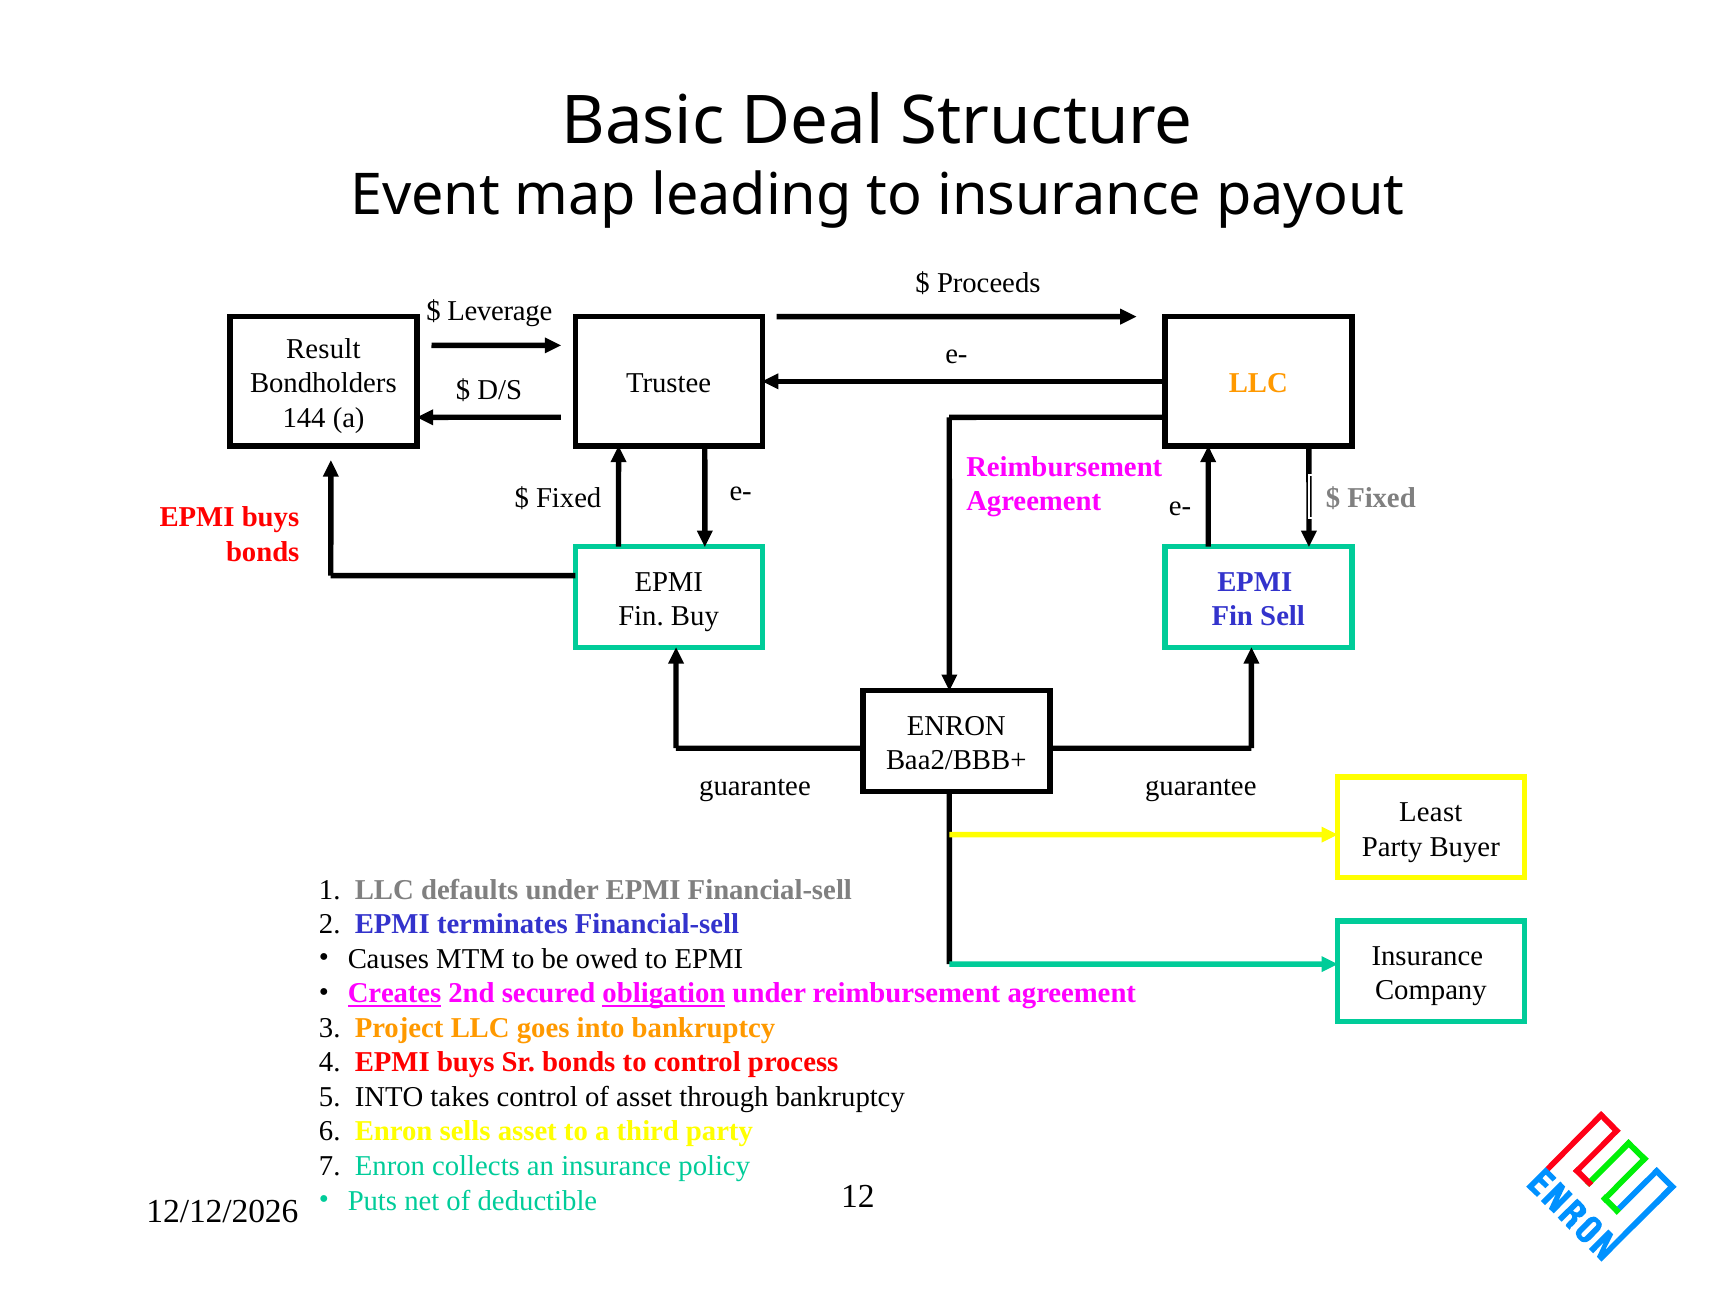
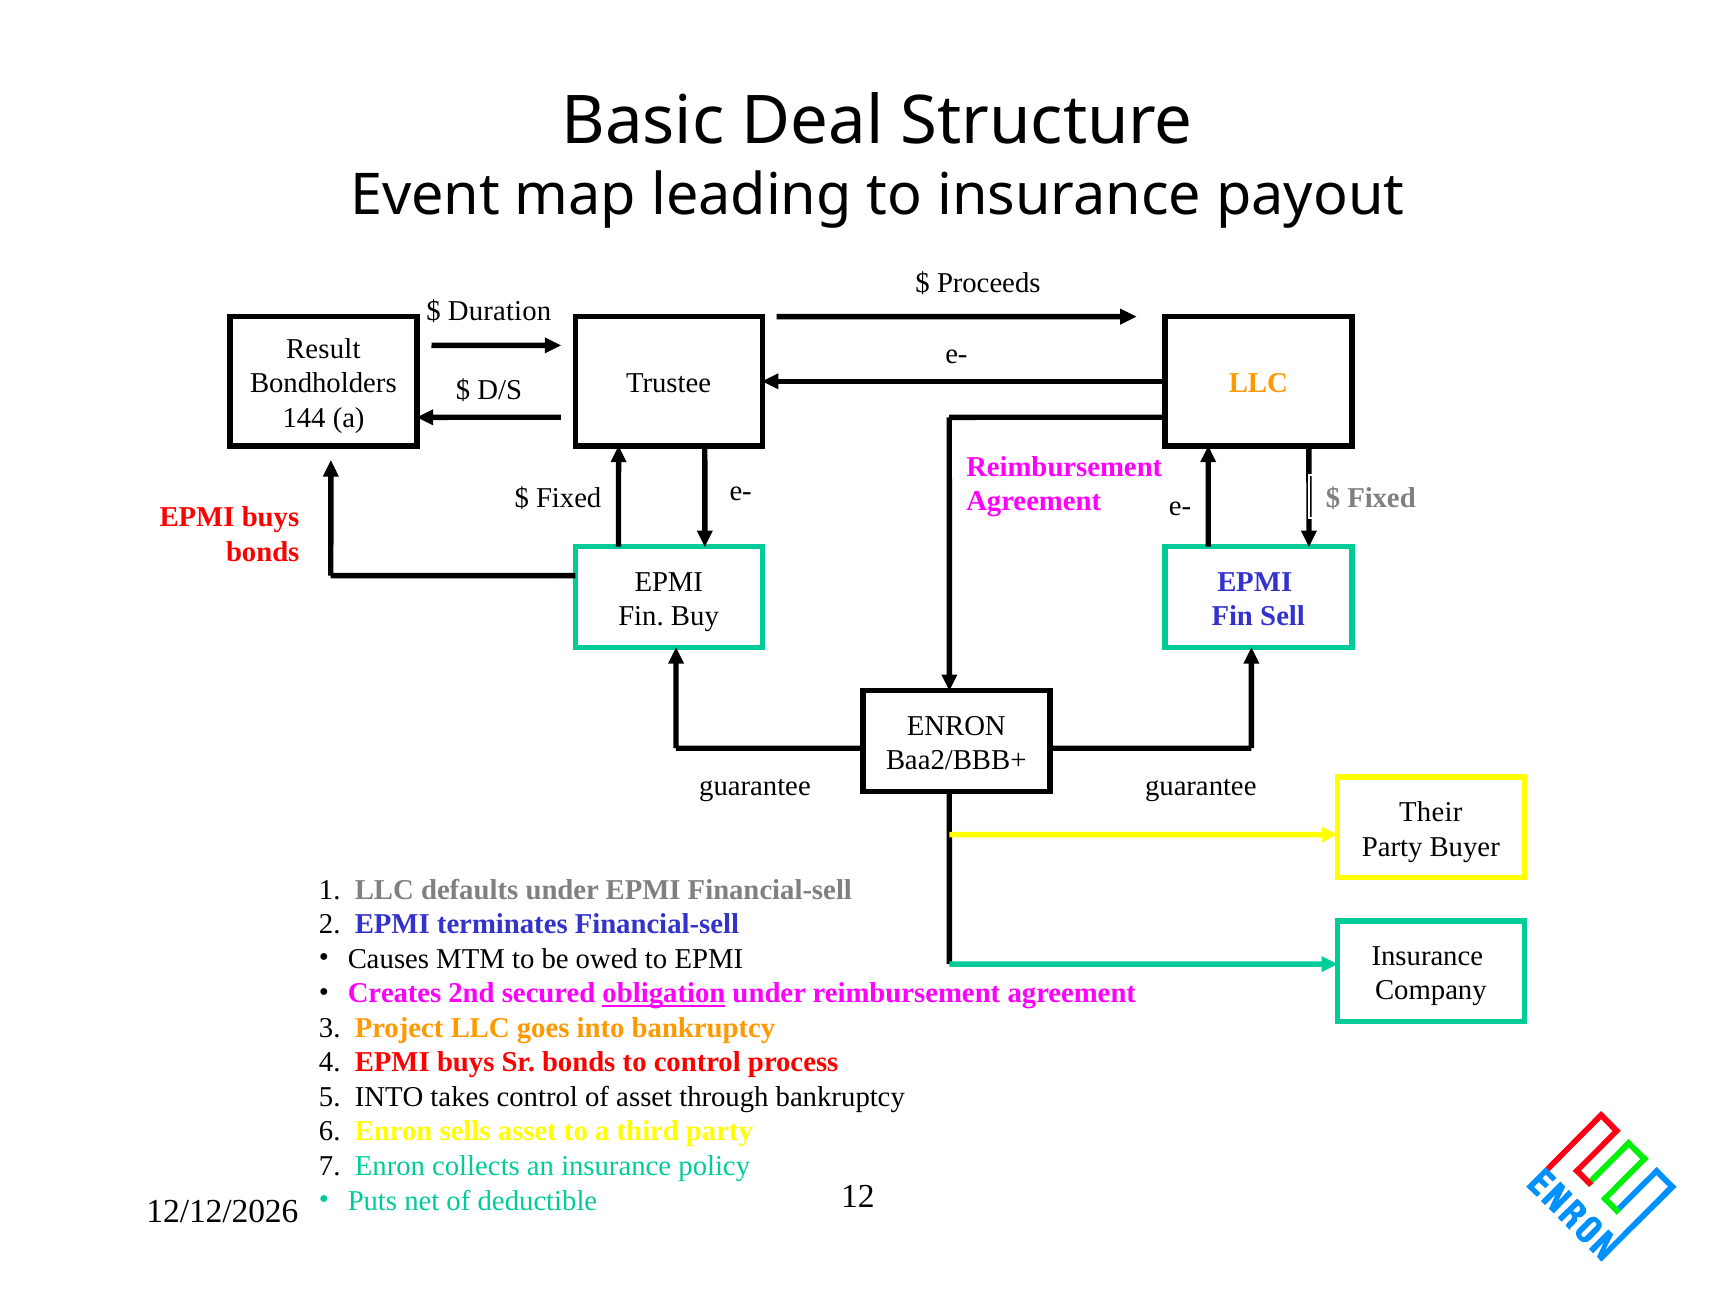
Leverage: Leverage -> Duration (500, 311)
Least: Least -> Their (1431, 812)
Creates underline: present -> none (395, 993)
